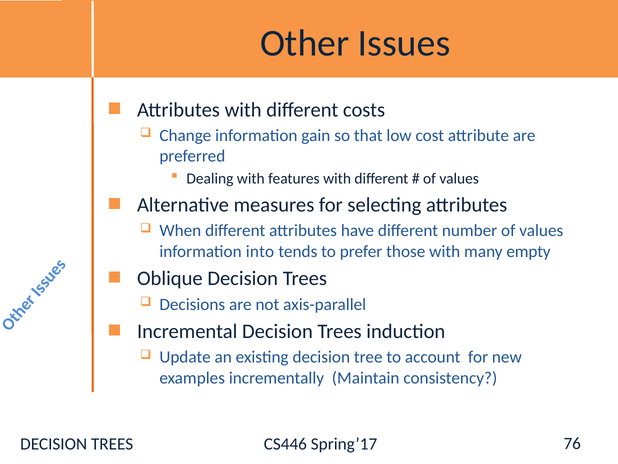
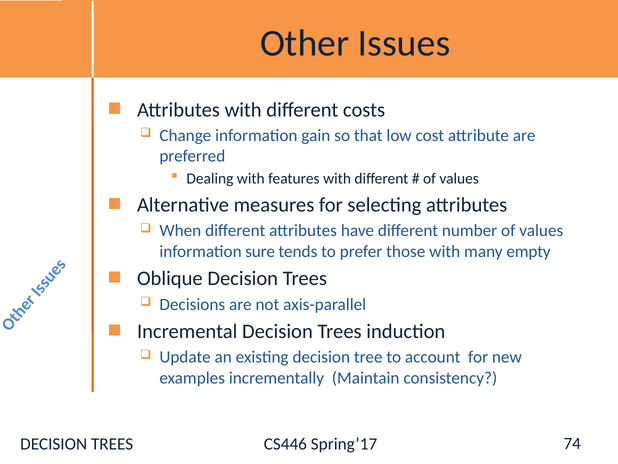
into: into -> sure (260, 251)
76: 76 -> 74 (572, 443)
